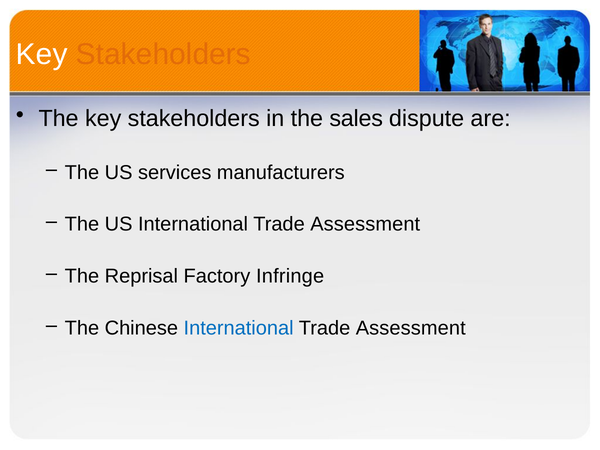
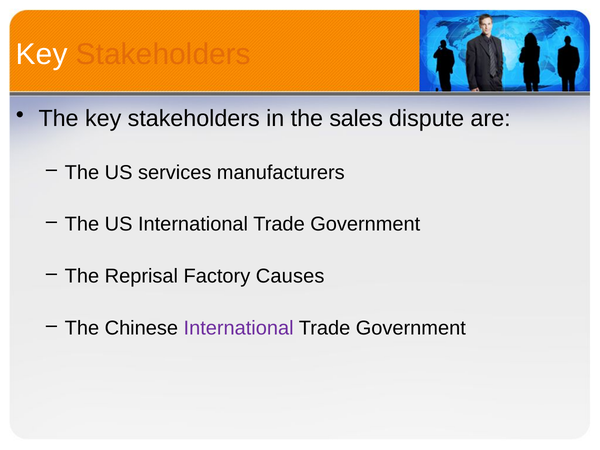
US International Trade Assessment: Assessment -> Government (365, 224)
Infringe: Infringe -> Causes (290, 276)
International colour: blue -> purple (239, 328)
Assessment: Assessment -> Government (411, 328)
